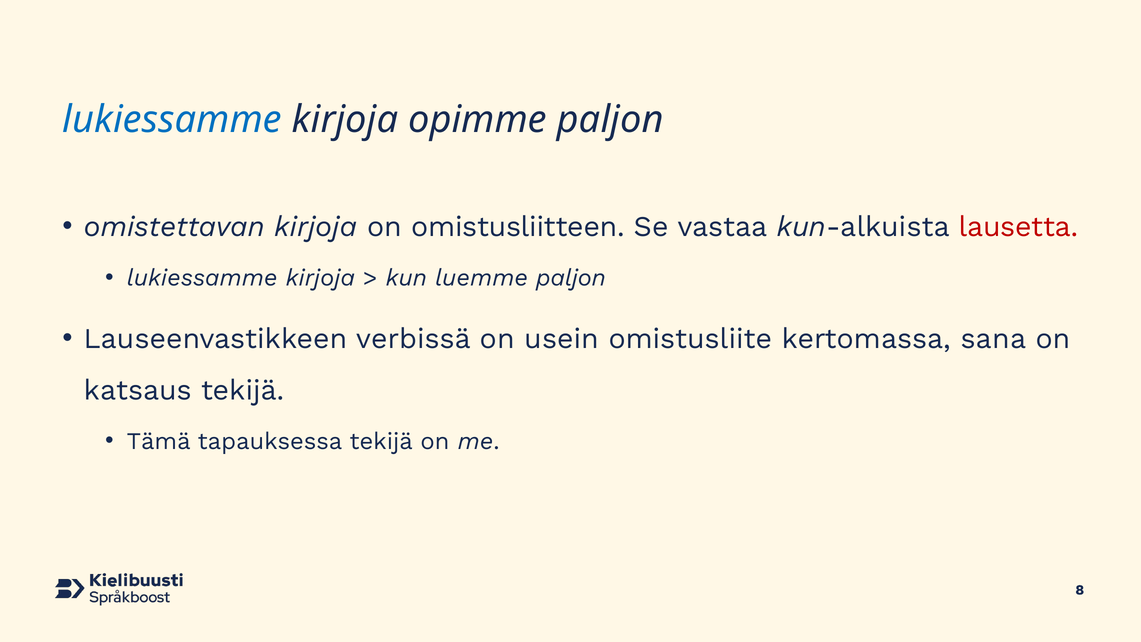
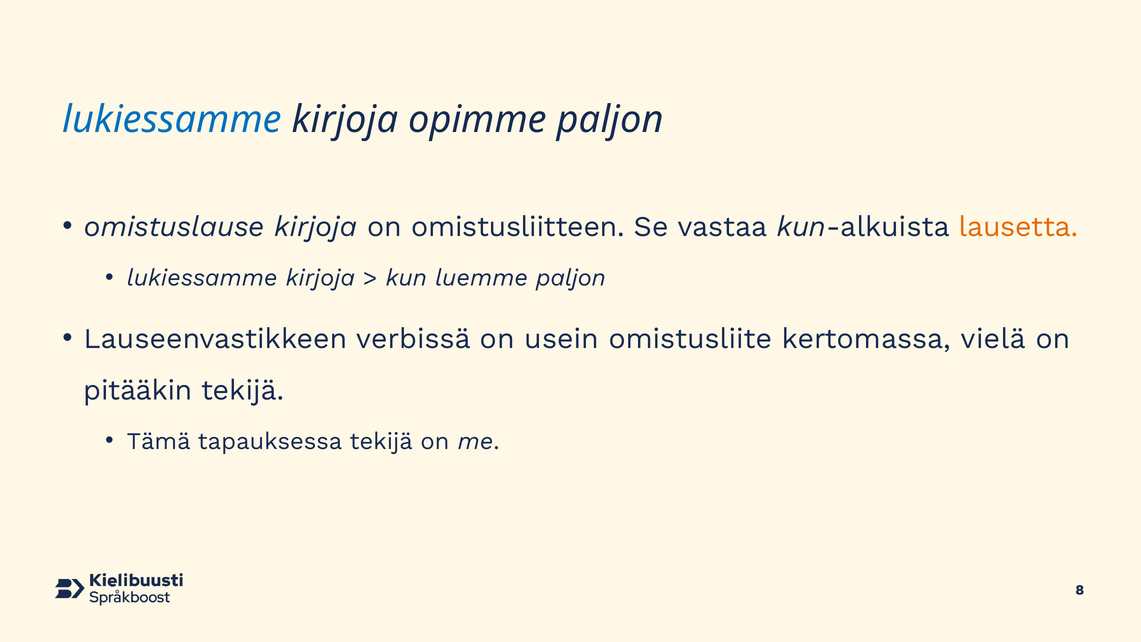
omistettavan: omistettavan -> omistuslause (174, 227)
lausetta colour: red -> orange (1019, 227)
sana: sana -> vielä (993, 339)
katsaus: katsaus -> pitääkin (138, 390)
